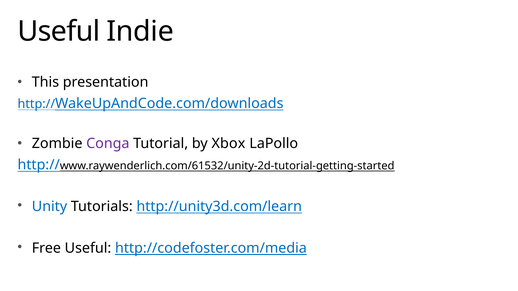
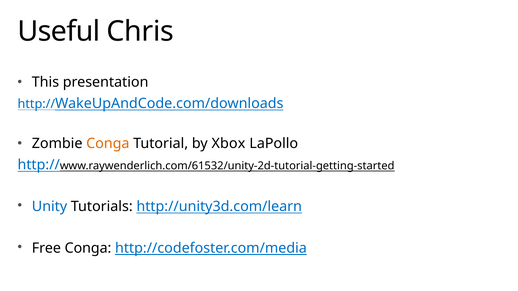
Indie: Indie -> Chris (140, 31)
Conga colour: purple -> orange (108, 144)
Free Useful: Useful -> Conga (88, 248)
